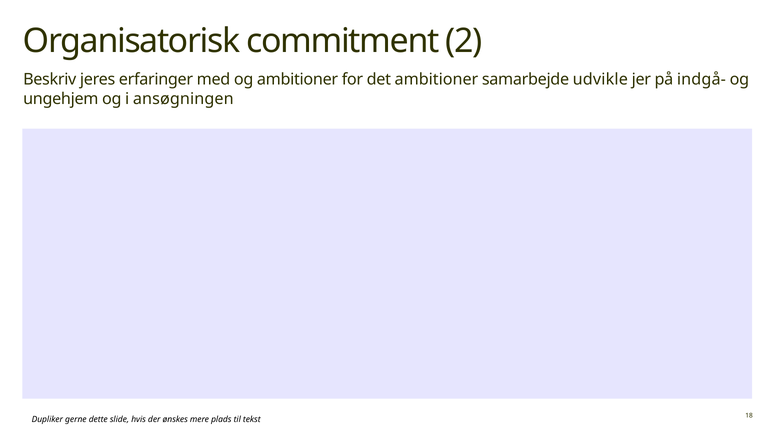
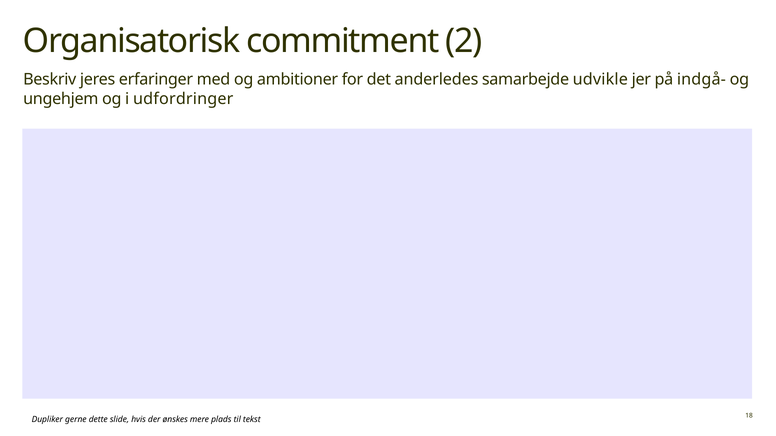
det ambitioner: ambitioner -> anderledes (436, 80)
ansøgningen: ansøgningen -> udfordringer (183, 99)
